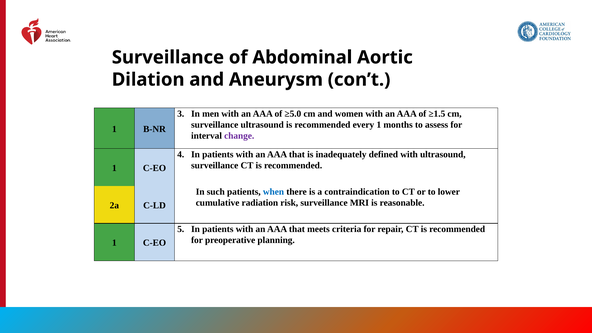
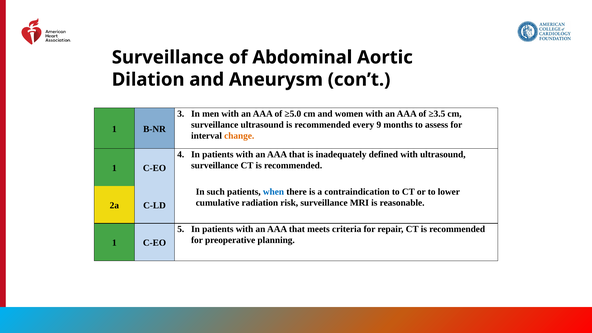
≥1.5: ≥1.5 -> ≥3.5 (437, 114)
every 1: 1 -> 9 (379, 125)
change colour: purple -> orange (239, 136)
